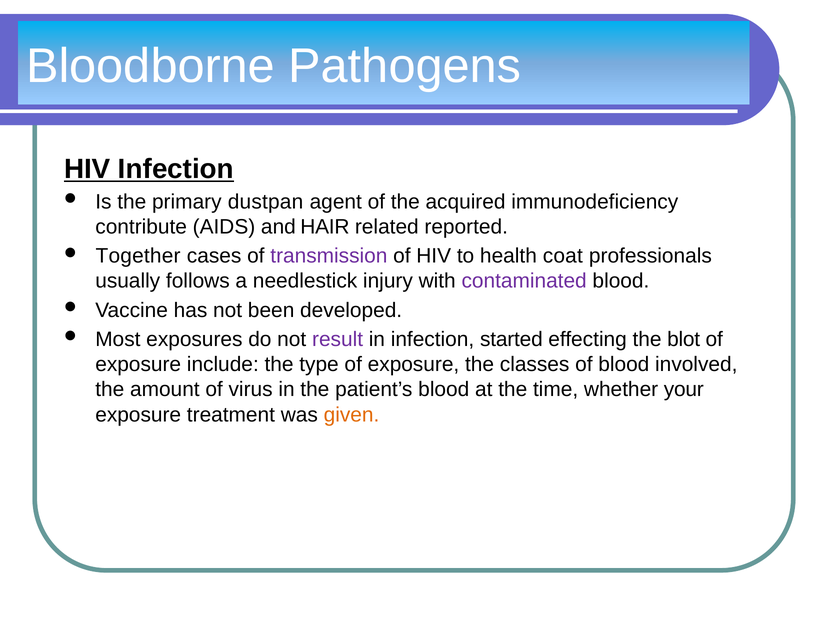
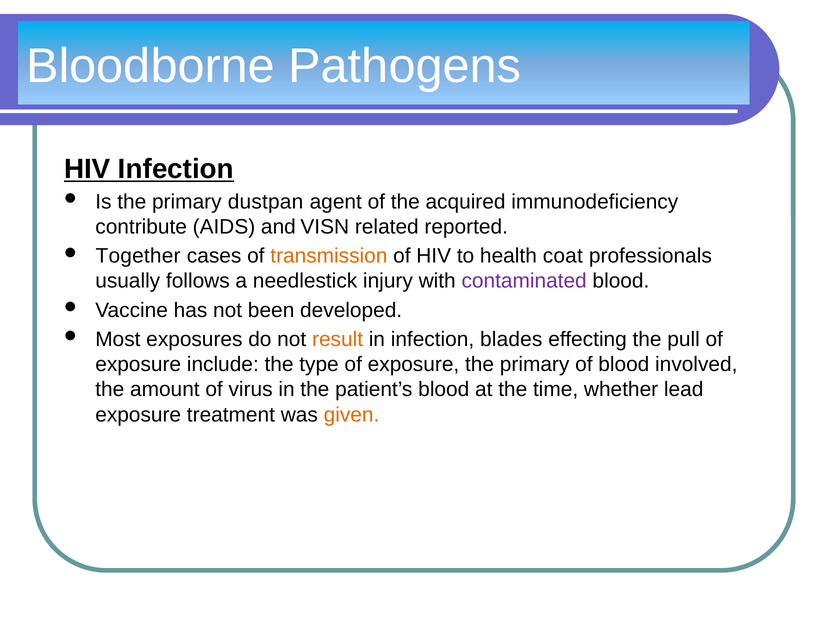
HAIR: HAIR -> VISN (325, 227)
transmission colour: purple -> orange (329, 256)
result colour: purple -> orange (338, 340)
started: started -> blades (511, 340)
blot: blot -> pull (684, 340)
exposure the classes: classes -> primary (535, 365)
your: your -> lead (684, 390)
